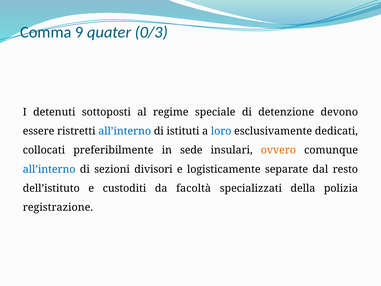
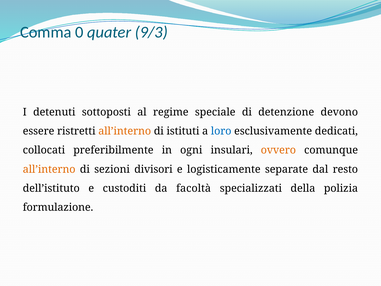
9: 9 -> 0 (79, 32)
0/3: 0/3 -> 9/3 (151, 32)
all’interno colour: blue -> orange (125, 131)
sede: sede -> ogni (191, 150)
all’interno colour: blue -> orange (49, 169)
registrazione: registrazione -> formulazione (58, 207)
